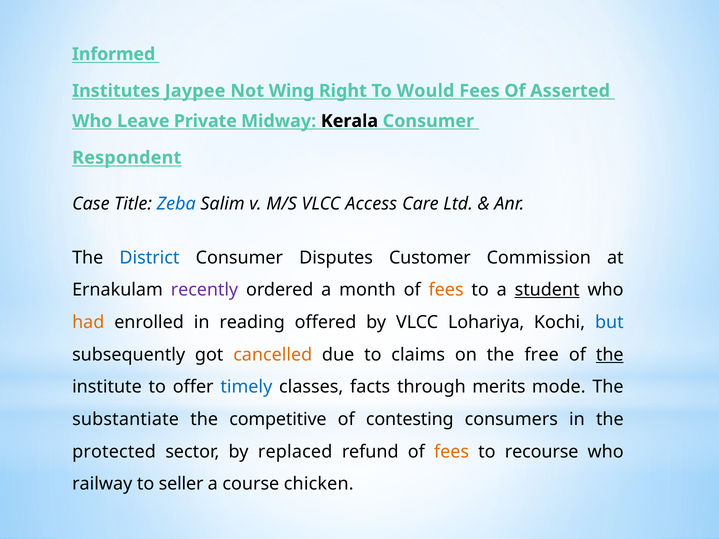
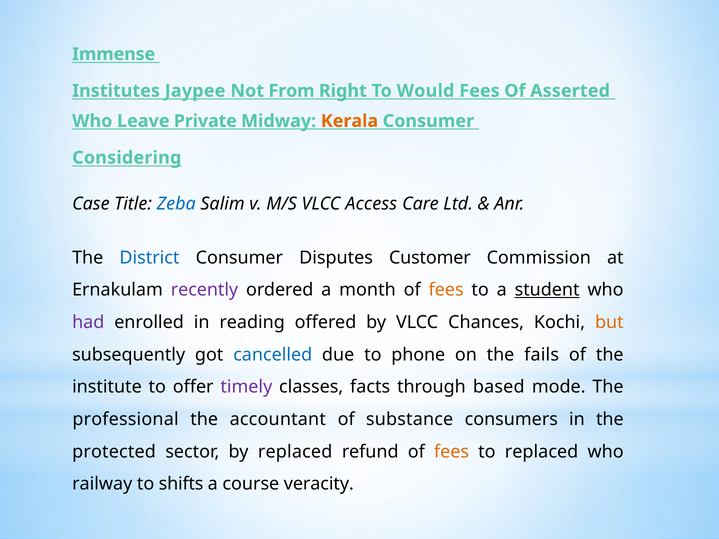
Informed: Informed -> Immense (114, 54)
Wing: Wing -> From (292, 91)
Kerala colour: black -> orange (349, 121)
Respondent: Respondent -> Considering (127, 158)
had colour: orange -> purple (88, 322)
Lohariya: Lohariya -> Chances (486, 322)
but colour: blue -> orange (609, 322)
cancelled colour: orange -> blue (273, 355)
claims: claims -> phone (418, 355)
free: free -> fails (542, 355)
the underline: present -> none (610, 355)
timely colour: blue -> purple (246, 387)
merits: merits -> based (499, 387)
substantiate: substantiate -> professional (126, 419)
competitive: competitive -> accountant (278, 419)
contesting: contesting -> substance (410, 419)
to recourse: recourse -> replaced (542, 452)
seller: seller -> shifts (181, 484)
chicken: chicken -> veracity (319, 484)
